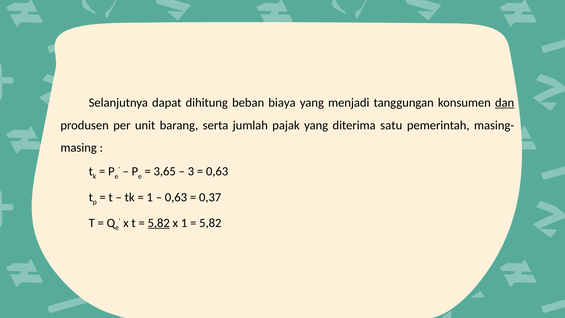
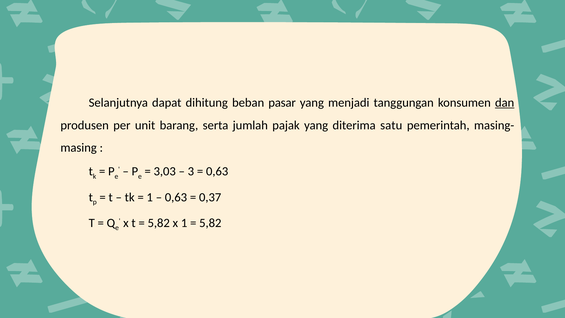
biaya: biaya -> pasar (282, 103)
3,65: 3,65 -> 3,03 (165, 171)
5,82 underline: present -> none (159, 223)
